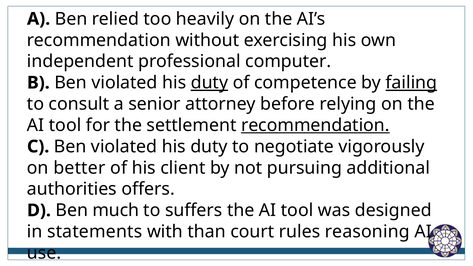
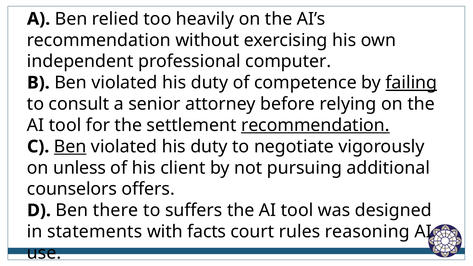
duty underline: present -> none (209, 83)
Ben underline: none -> present (70, 147)
better: better -> unless (80, 168)
authorities: authorities -> counselors (72, 189)
much: much -> there (116, 210)
than: than -> facts (207, 232)
